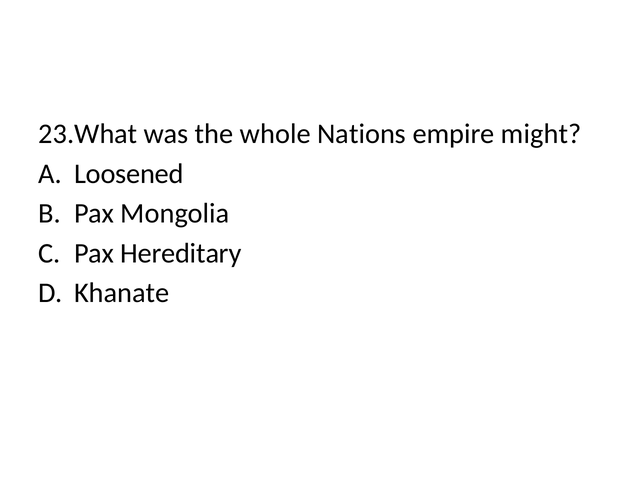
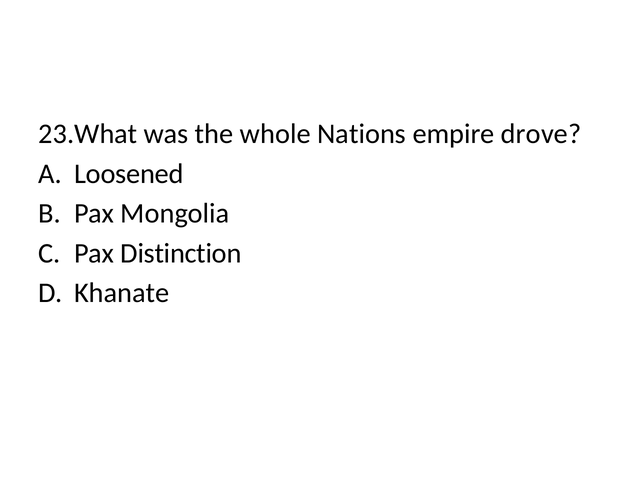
might: might -> drove (541, 134)
Hereditary: Hereditary -> Distinction (181, 253)
